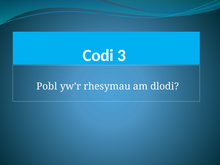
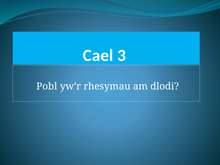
Codi: Codi -> Cael (98, 55)
